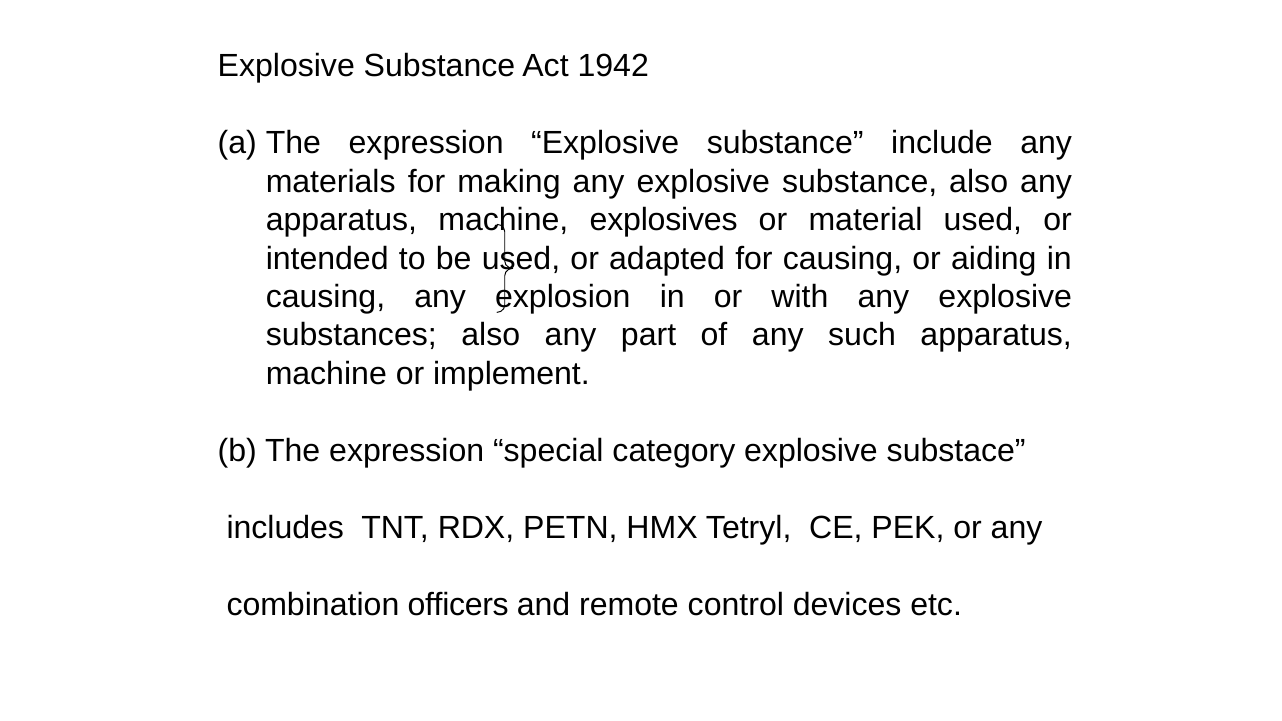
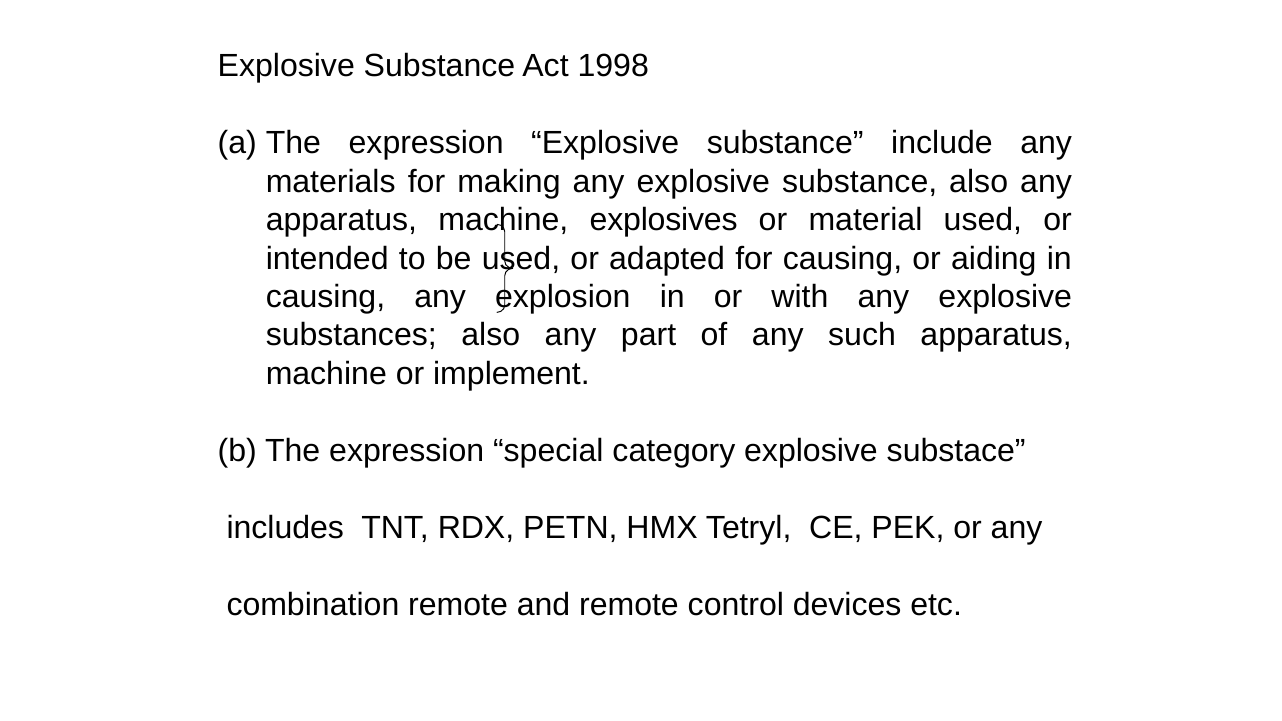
1942: 1942 -> 1998 (613, 66)
combination officers: officers -> remote (458, 605)
